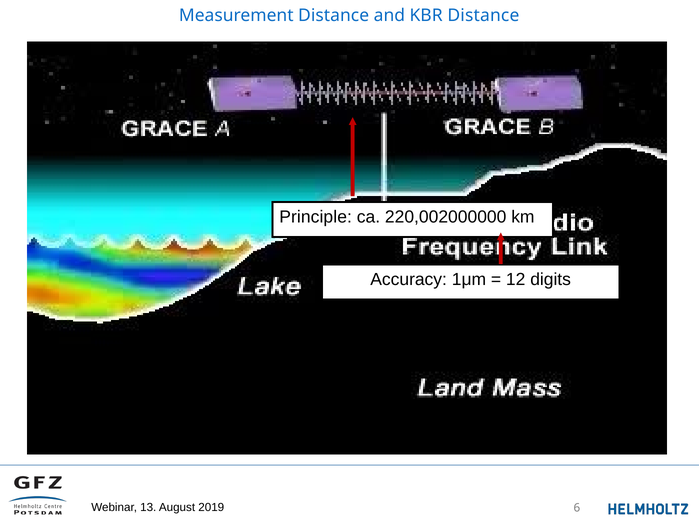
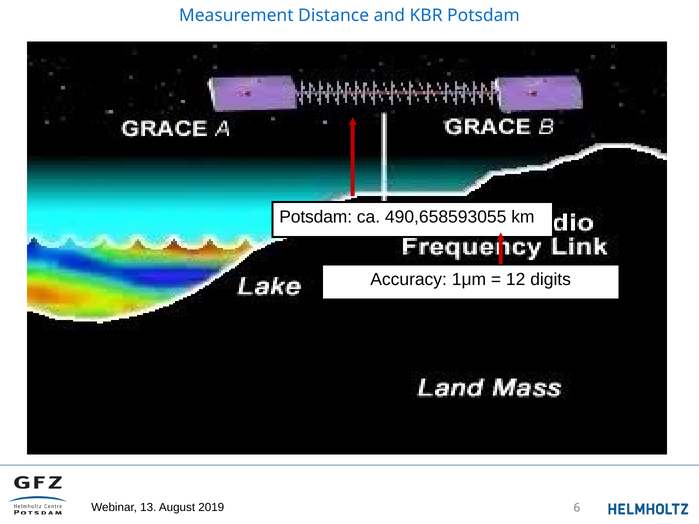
KBR Distance: Distance -> Potsdam (483, 16)
Principle: Principle -> Potsdam (316, 217)
220,002000000: 220,002000000 -> 490,658593055 (446, 217)
